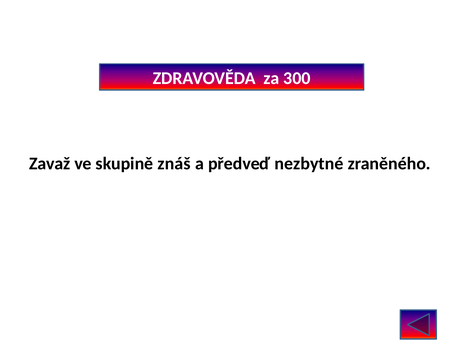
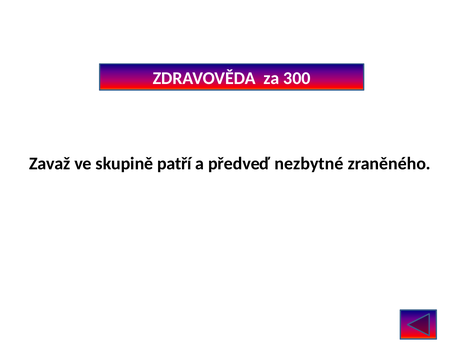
znáš: znáš -> patří (174, 163)
